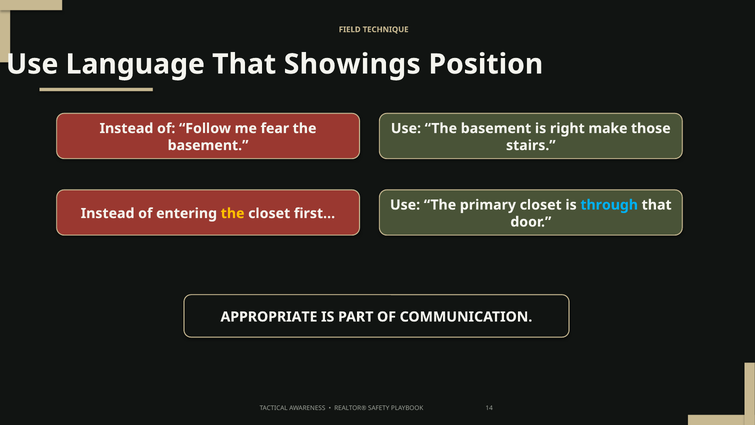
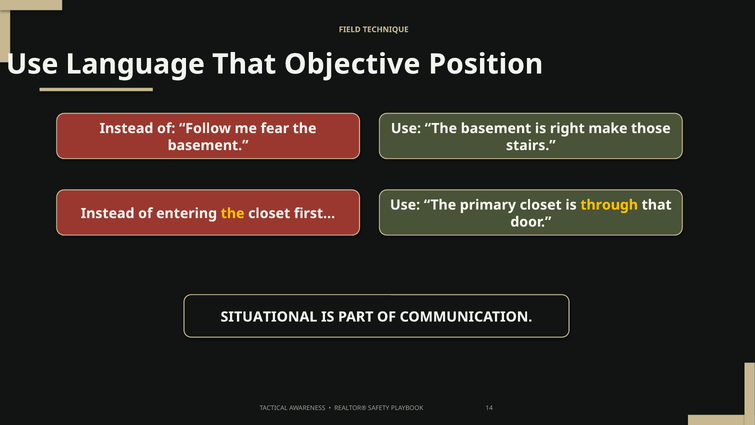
Showings: Showings -> Objective (352, 64)
through colour: light blue -> yellow (609, 205)
APPROPRIATE: APPROPRIATE -> SITUATIONAL (269, 317)
